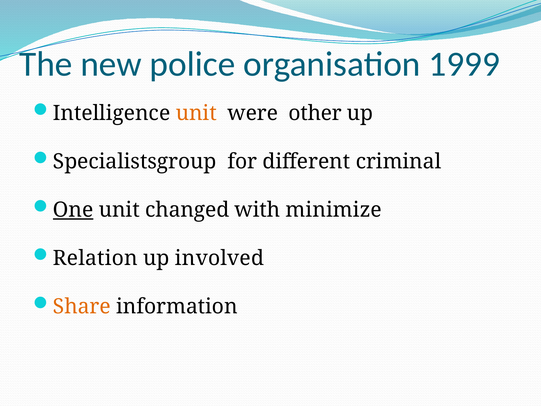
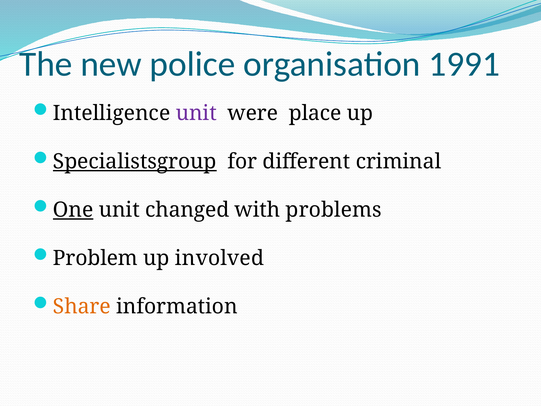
1999: 1999 -> 1991 (464, 64)
unit colour: orange -> purple (196, 113)
other: other -> place (315, 113)
Specialistsgroup underline: none -> present (135, 161)
minimize: minimize -> problems (334, 210)
Relation: Relation -> Problem (95, 258)
